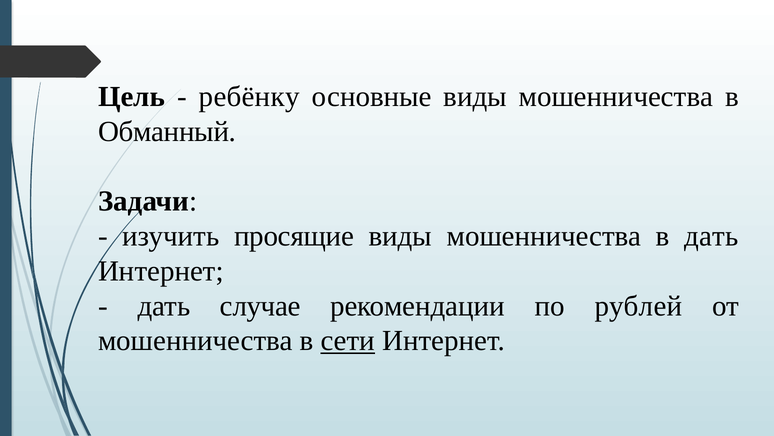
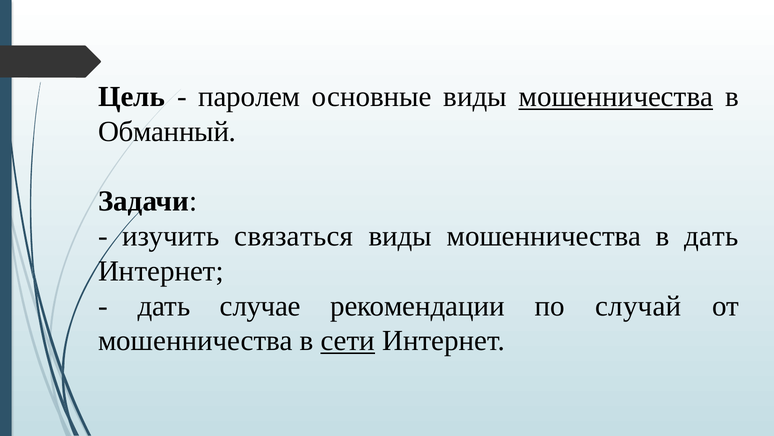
ребёнку: ребёнку -> паролем (249, 97)
мошенничества underline: none -> present (616, 97)
просящие: просящие -> связаться (294, 236)
рублей: рублей -> случай (638, 306)
